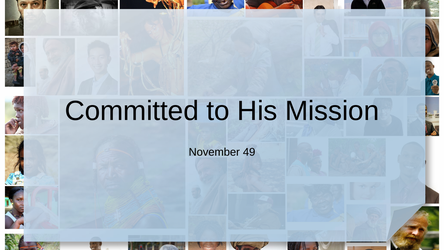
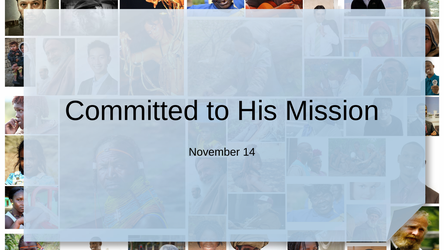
49: 49 -> 14 (249, 152)
